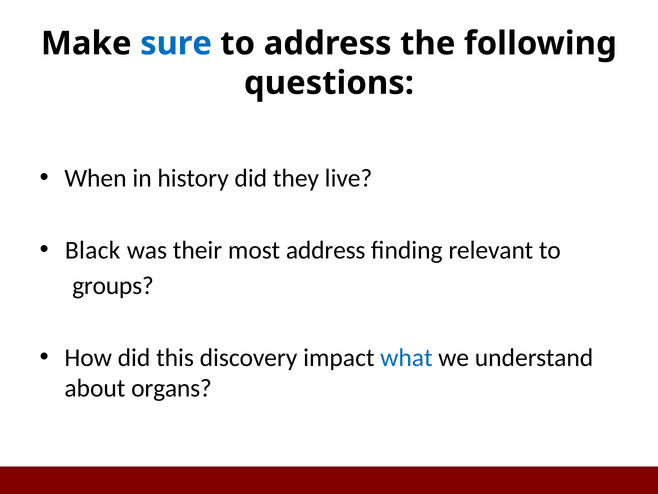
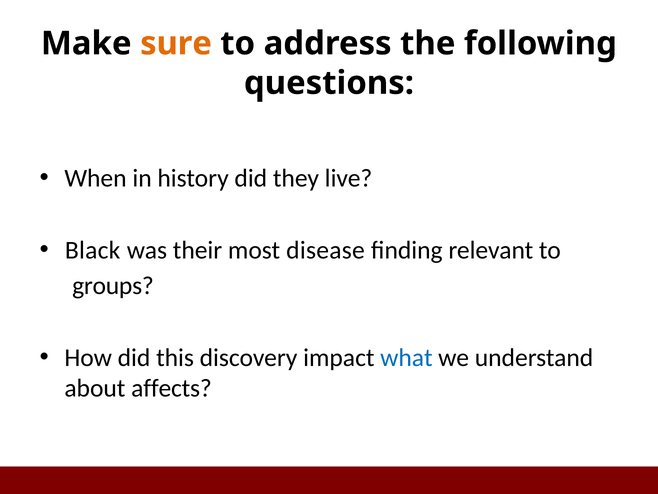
sure colour: blue -> orange (176, 43)
most address: address -> disease (325, 250)
organs: organs -> affects (171, 388)
